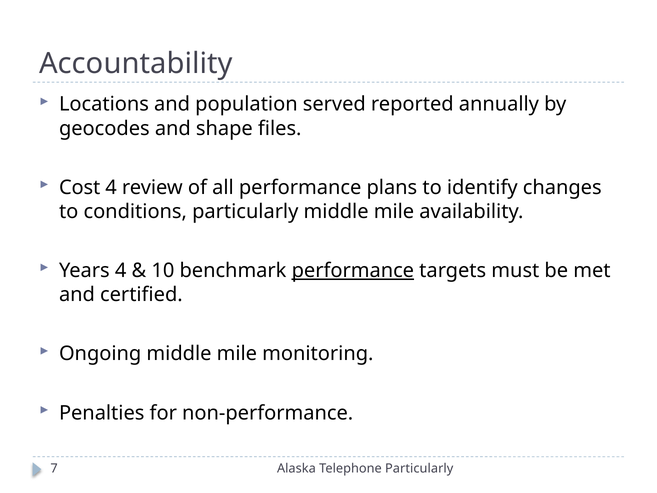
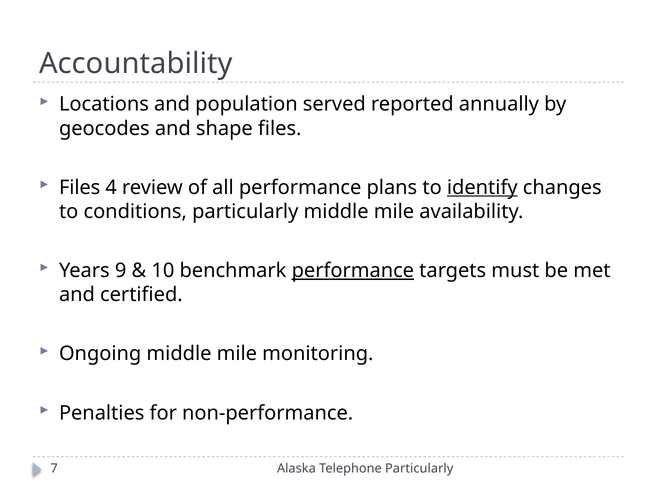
Cost: Cost -> Files (80, 187)
identify underline: none -> present (482, 187)
Years 4: 4 -> 9 (121, 271)
